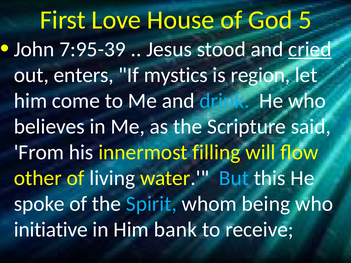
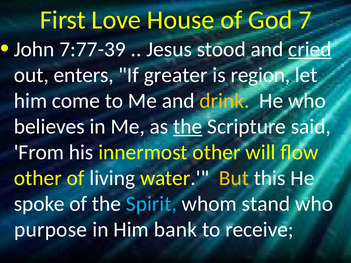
5: 5 -> 7 (305, 20)
7:95-39: 7:95-39 -> 7:77-39 (93, 49)
mystics: mystics -> greater (176, 75)
drink colour: light blue -> yellow (224, 101)
the underline: none -> present (188, 127)
innermost filling: filling -> other (216, 152)
But colour: light blue -> yellow (234, 178)
being: being -> stand (266, 204)
initiative: initiative -> purpose (51, 230)
